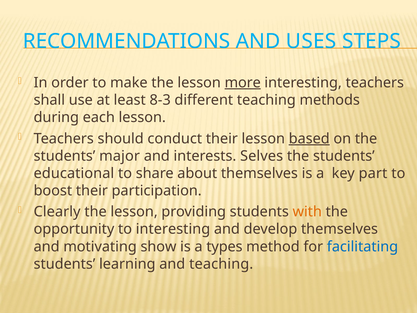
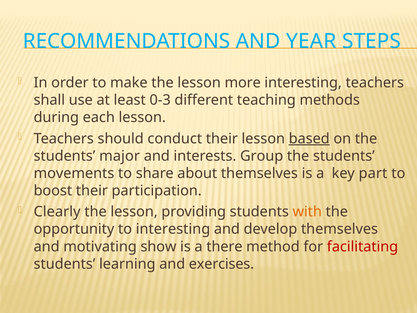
USES: USES -> YEAR (311, 41)
more underline: present -> none (243, 83)
8-3: 8-3 -> 0-3 (160, 100)
Selves: Selves -> Group (262, 156)
educational: educational -> movements (74, 173)
types: types -> there (224, 246)
facilitating colour: blue -> red (363, 246)
and teaching: teaching -> exercises (221, 264)
